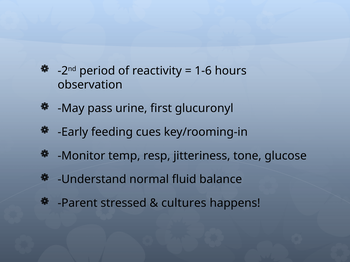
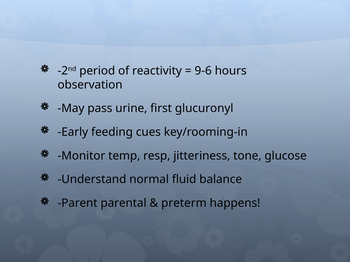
1-6: 1-6 -> 9-6 (203, 71)
stressed: stressed -> parental (124, 203)
cultures: cultures -> preterm (184, 203)
